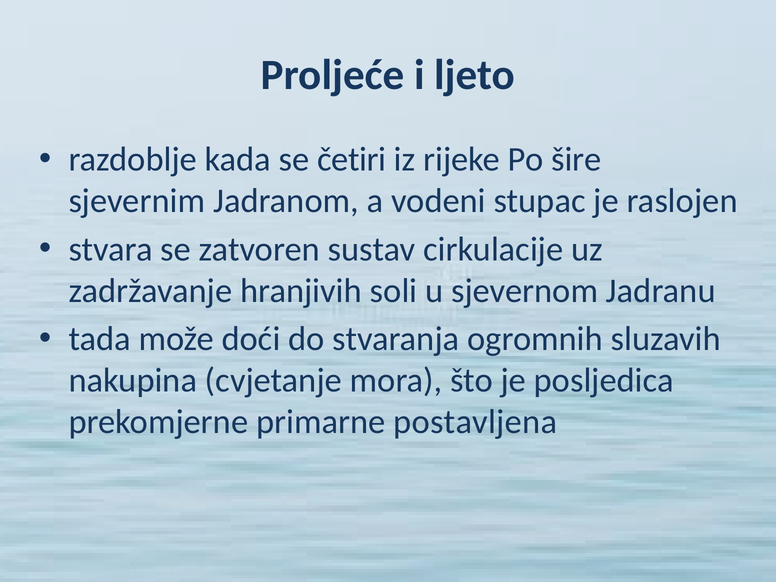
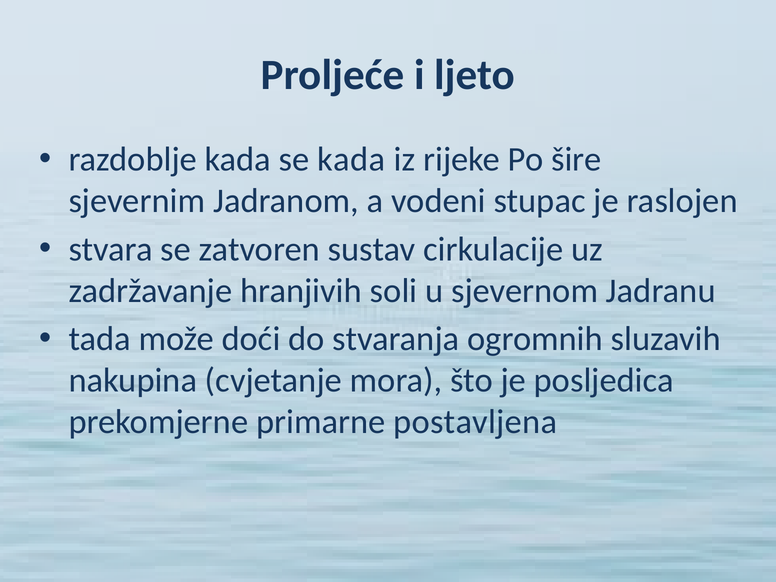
se četiri: četiri -> kada (351, 160)
